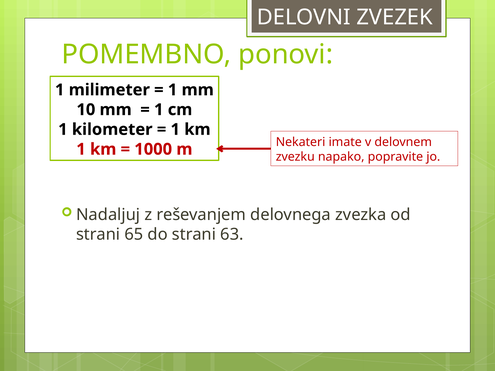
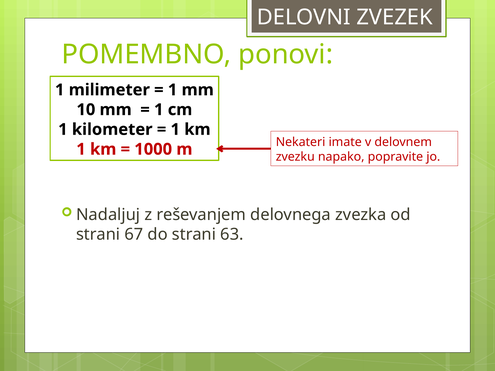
65: 65 -> 67 (134, 235)
